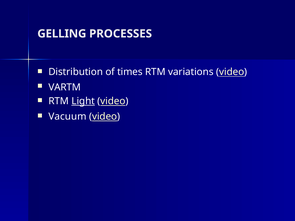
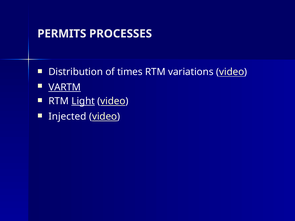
GELLING: GELLING -> PERMITS (62, 34)
VARTM underline: none -> present (65, 87)
Vacuum: Vacuum -> Injected (67, 117)
